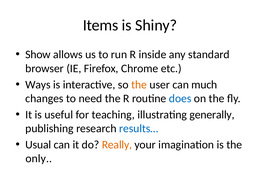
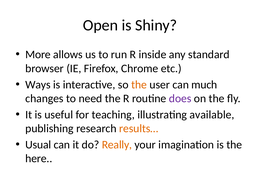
Items: Items -> Open (100, 25)
Show: Show -> More (38, 55)
does colour: blue -> purple (180, 98)
generally: generally -> available (212, 115)
results… colour: blue -> orange (139, 129)
only: only -> here (39, 159)
